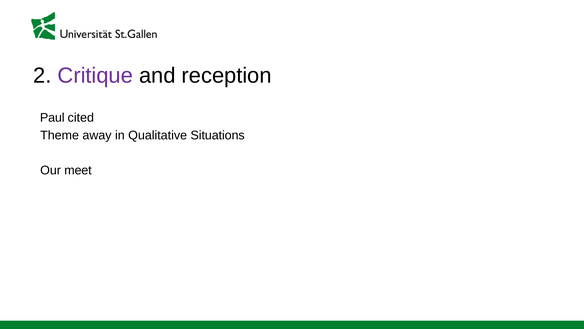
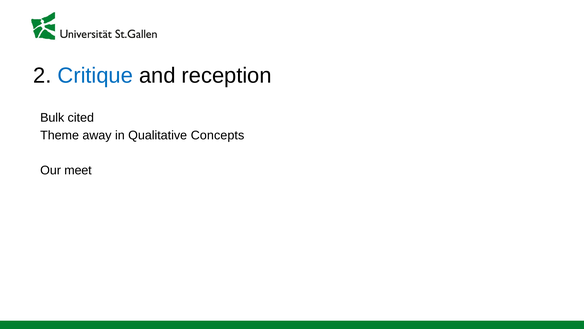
Critique colour: purple -> blue (95, 75)
Paul: Paul -> Bulk (52, 118)
Situations: Situations -> Concepts (218, 135)
